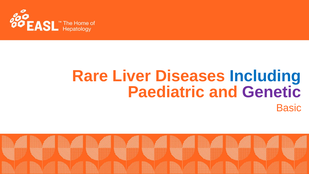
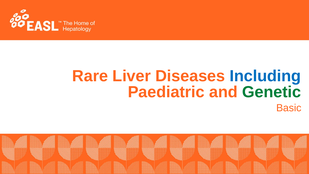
Genetic colour: purple -> green (272, 92)
